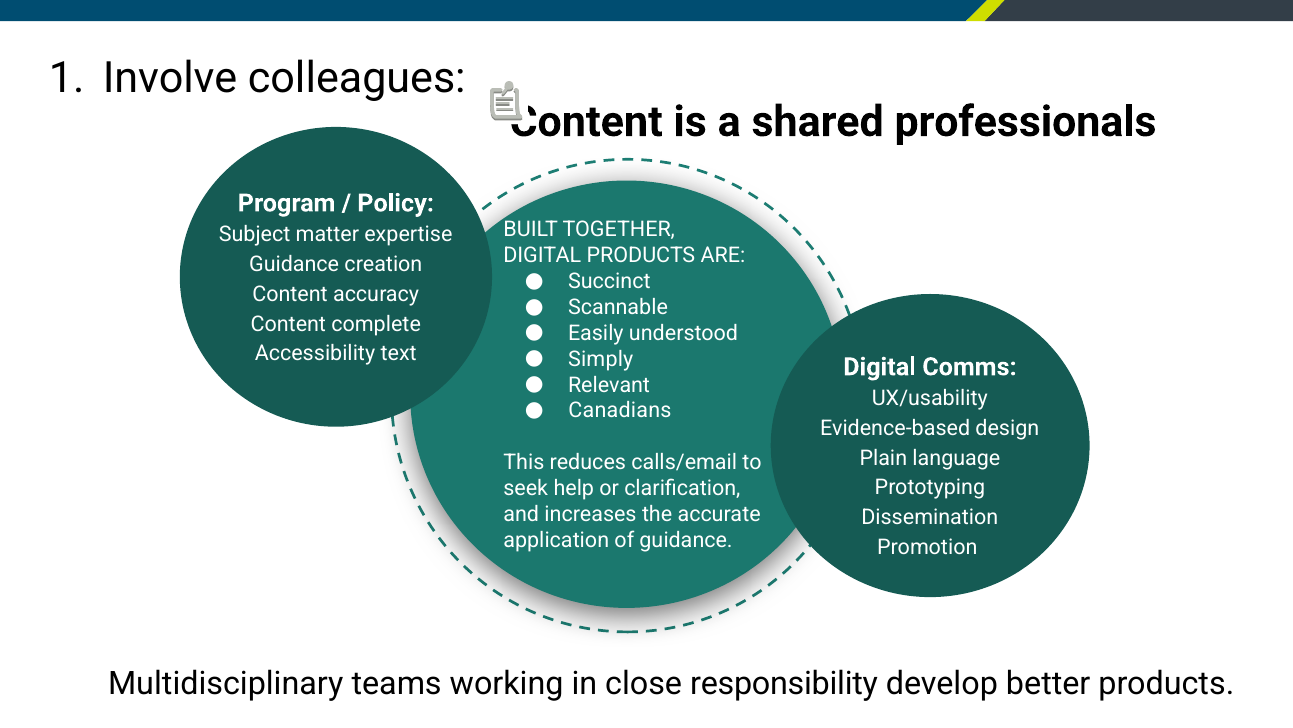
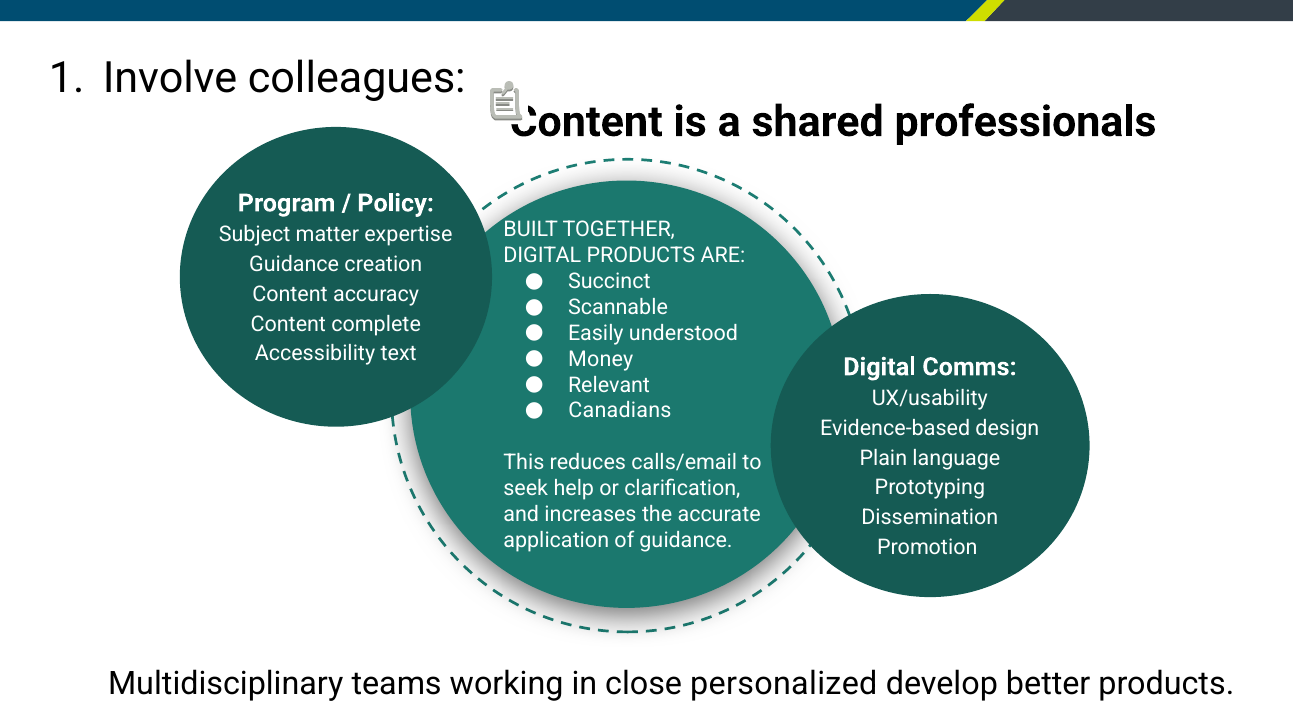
Simply: Simply -> Money (601, 359)
responsibility: responsibility -> personalized (784, 683)
